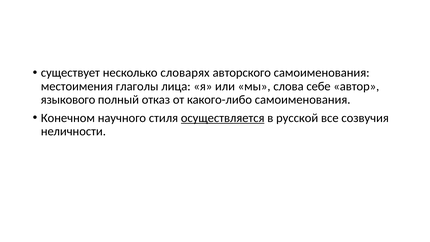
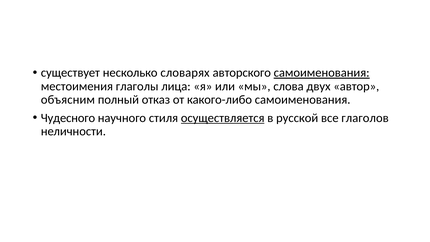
самоименования underline: none -> present (322, 73)
себе: себе -> двух (319, 86)
языкового: языкового -> объясним (68, 100)
Конечном: Конечном -> Чудесного (68, 118)
созвучия: созвучия -> глаголов (365, 118)
